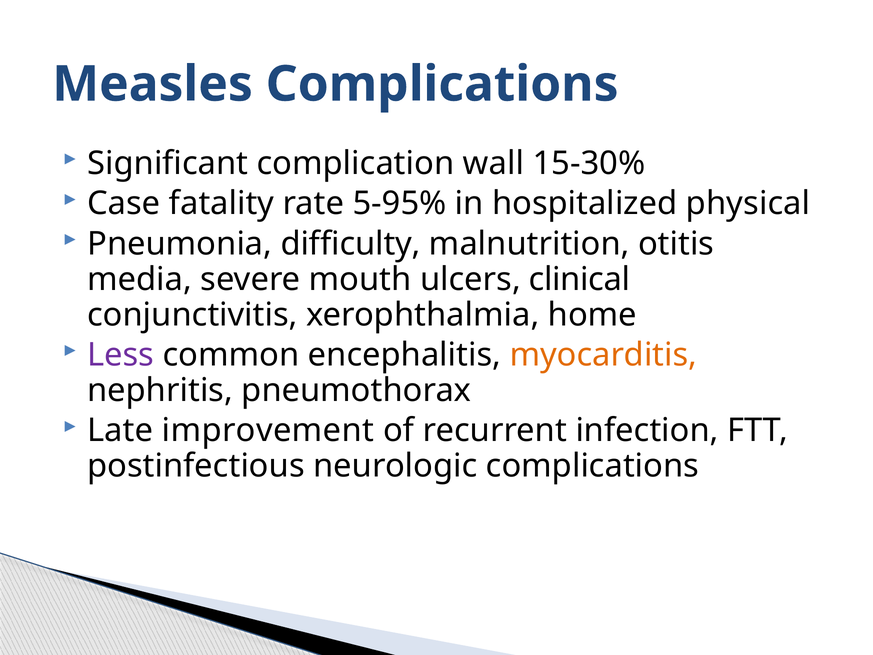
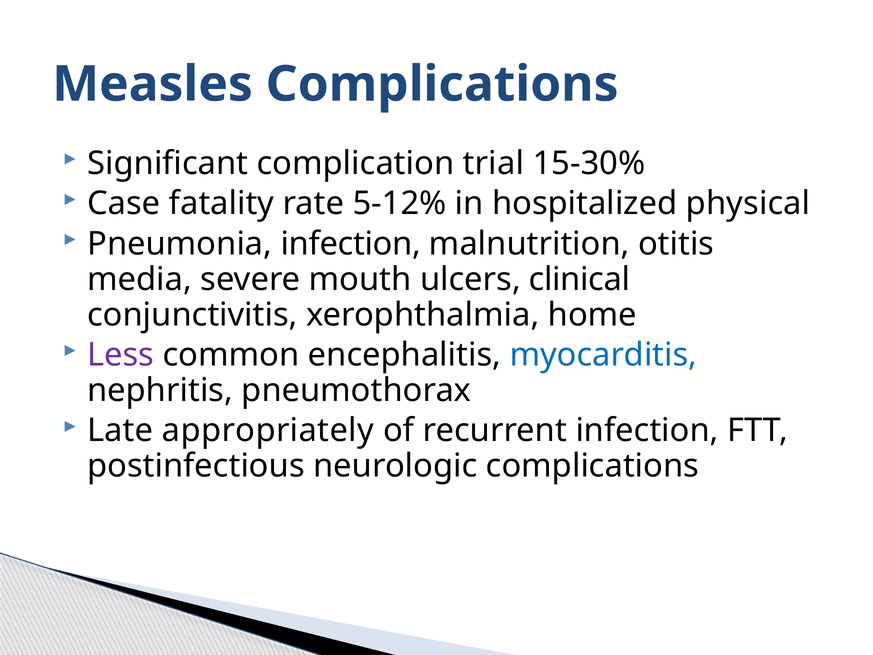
wall: wall -> trial (493, 163)
5-95%: 5-95% -> 5-12% (400, 204)
Pneumonia difficulty: difficulty -> infection (351, 244)
myocarditis colour: orange -> blue (603, 355)
improvement: improvement -> appropriately (268, 430)
